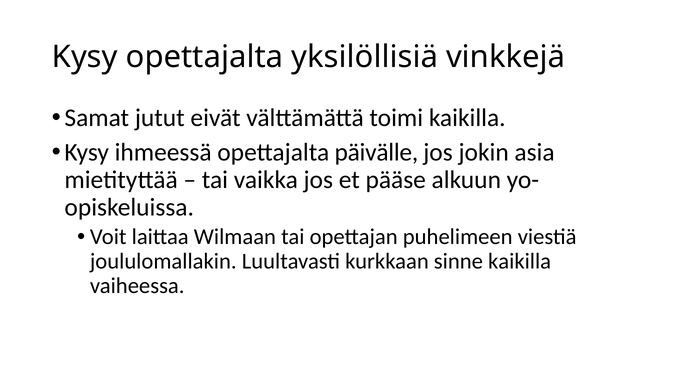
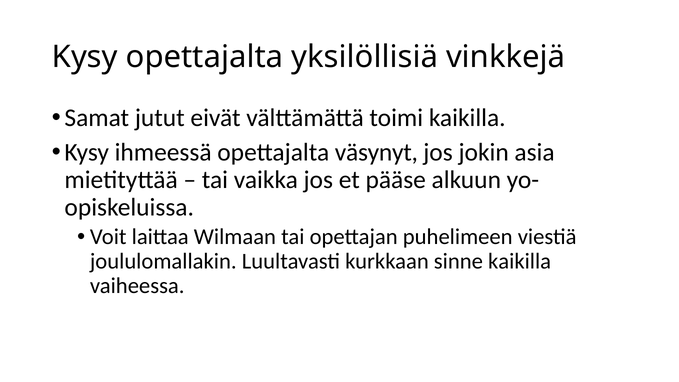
päivälle: päivälle -> väsynyt (376, 152)
